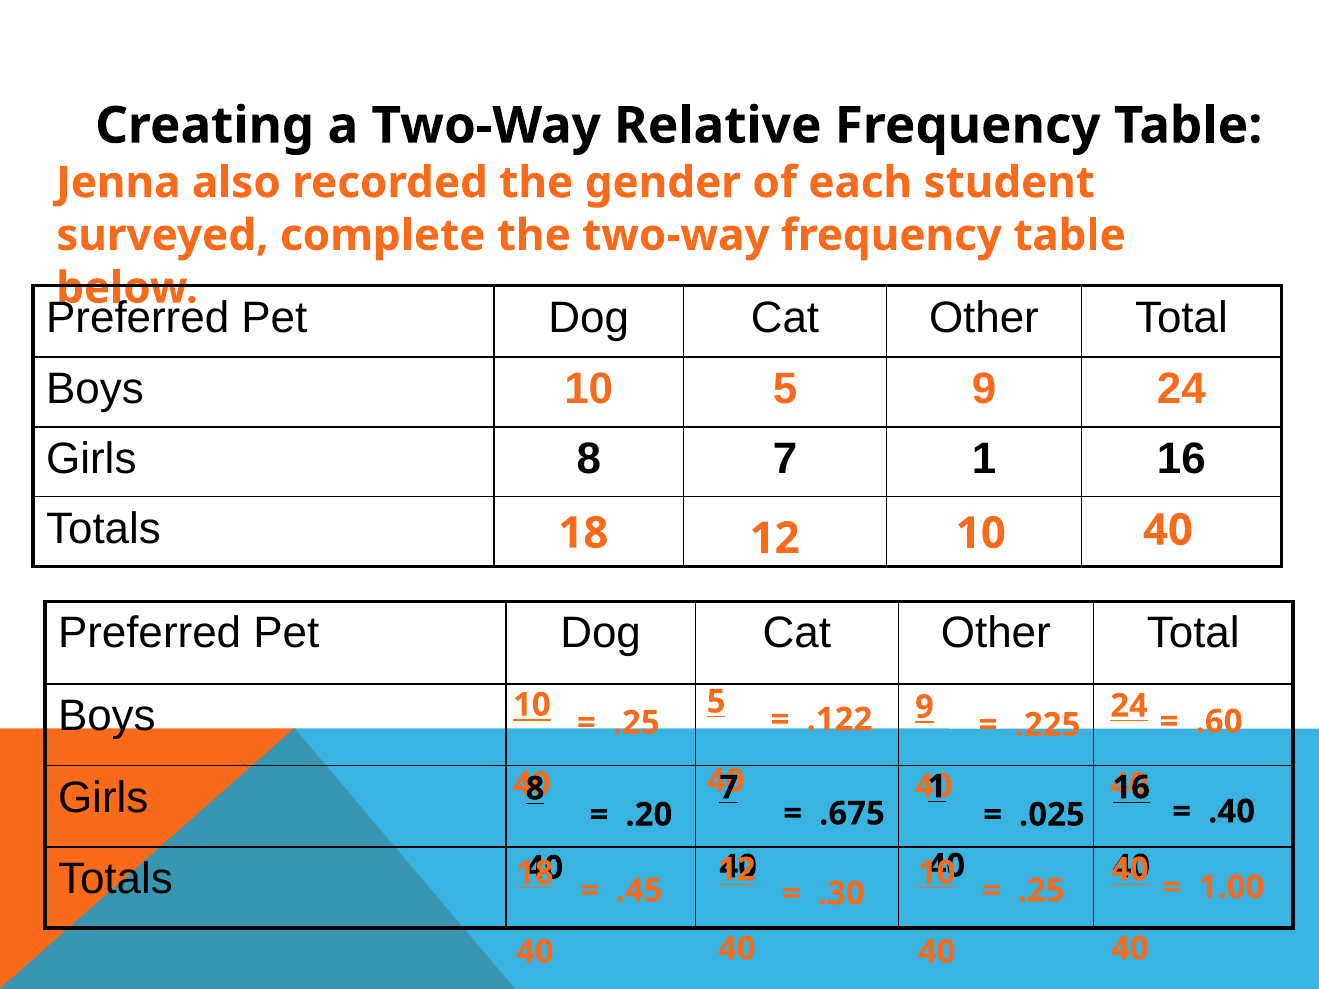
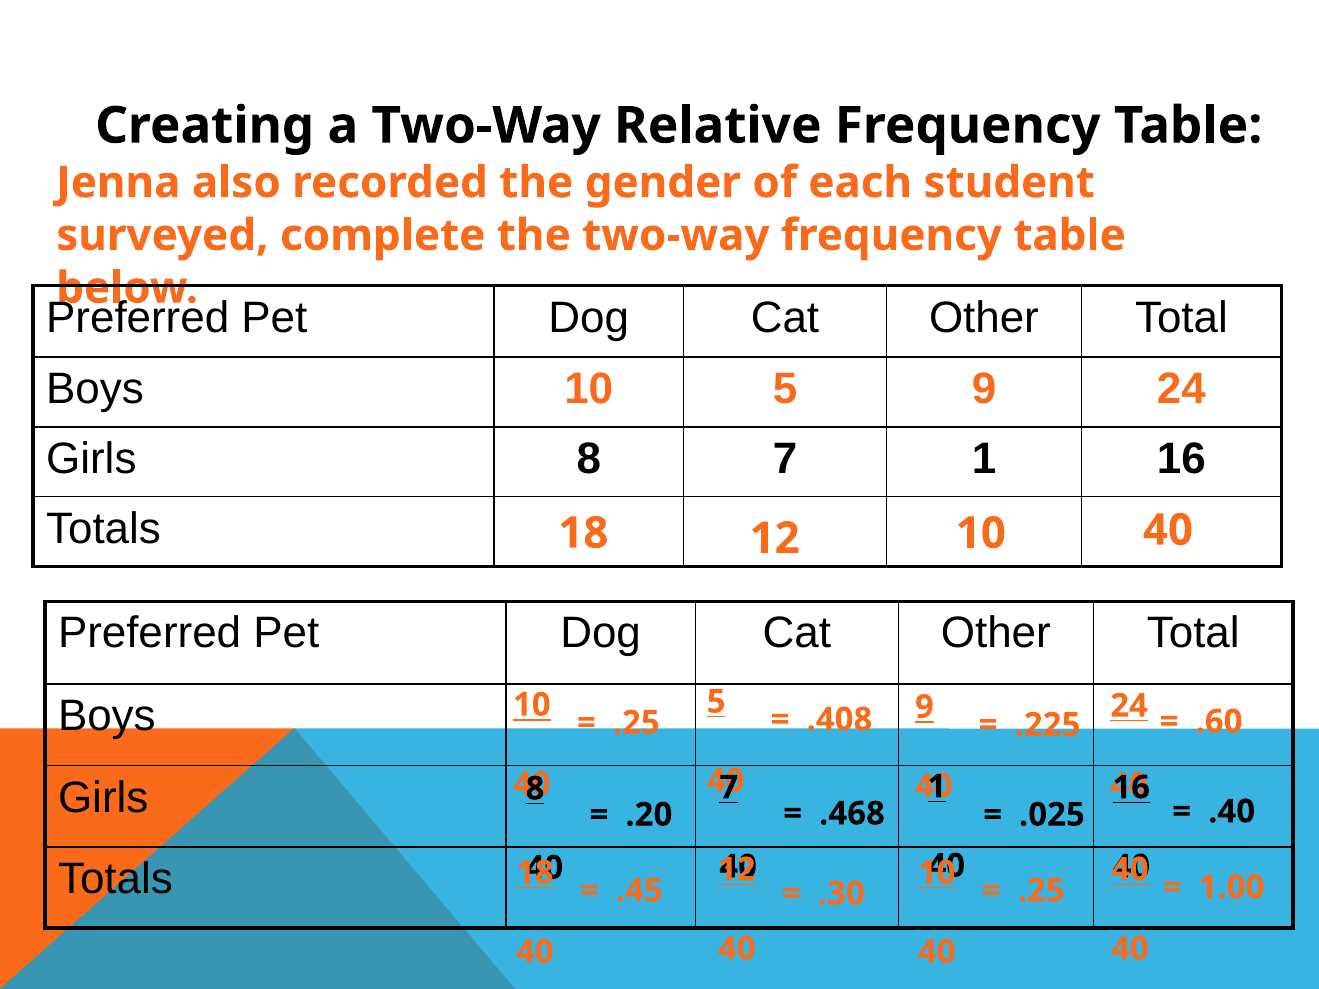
.122: .122 -> .408 (839, 720)
.675: .675 -> .468 (852, 814)
